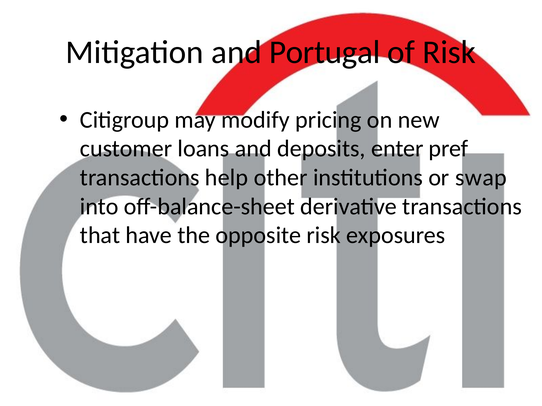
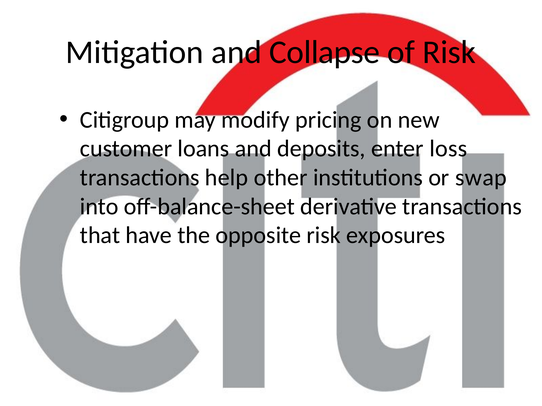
Portugal: Portugal -> Collapse (325, 52)
pref: pref -> loss (448, 149)
